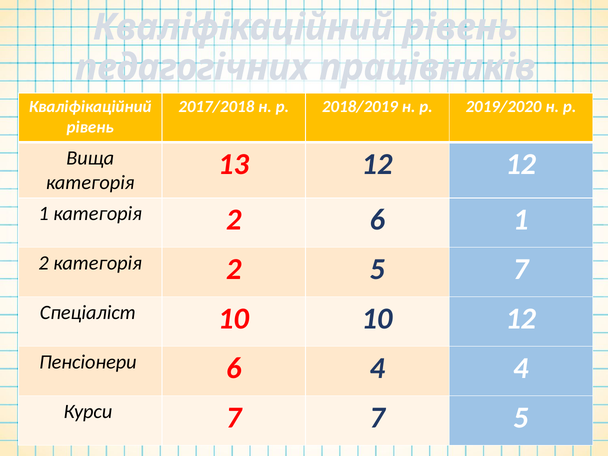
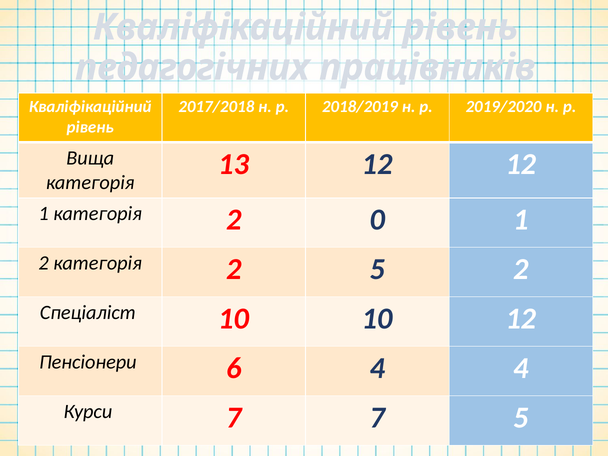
2 6: 6 -> 0 (377, 220)
5 7: 7 -> 2 (521, 269)
